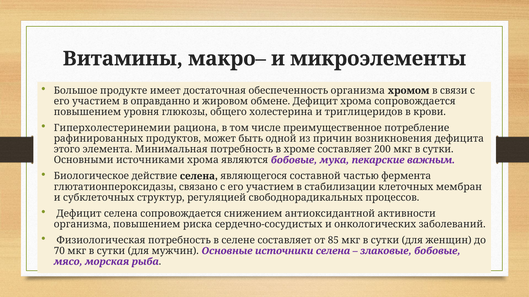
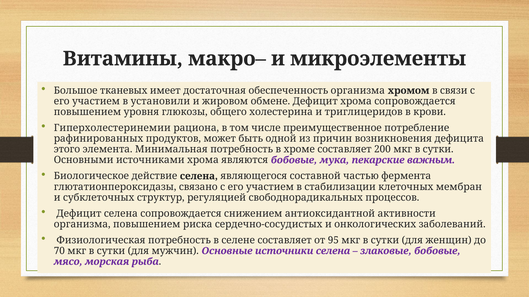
продукте: продукте -> тканевых (124, 91)
оправданно: оправданно -> установили (160, 101)
85: 85 -> 95 (333, 241)
